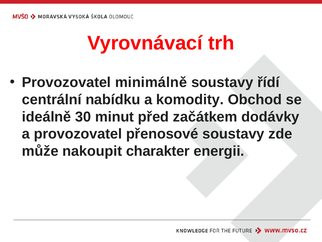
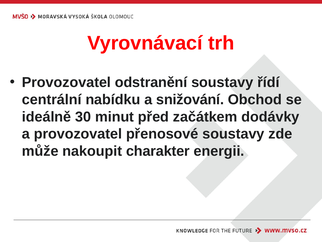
minimálně: minimálně -> odstranění (151, 82)
komodity: komodity -> snižování (190, 99)
